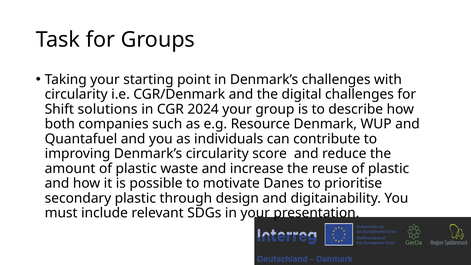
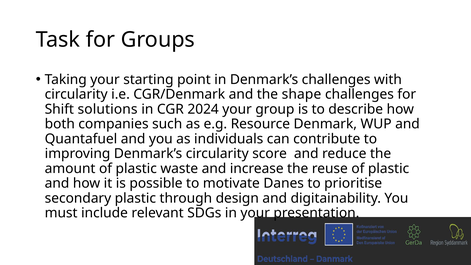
digital: digital -> shape (301, 94)
